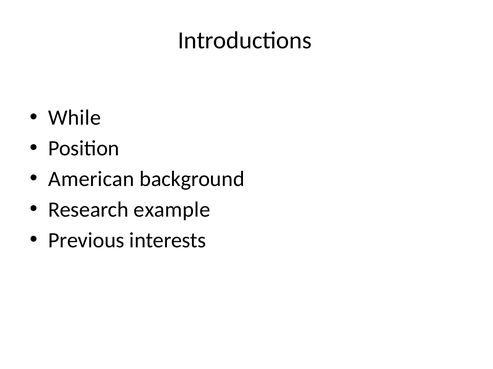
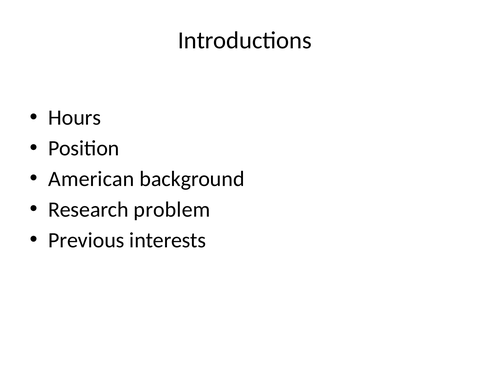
While: While -> Hours (75, 118)
example: example -> problem (172, 210)
